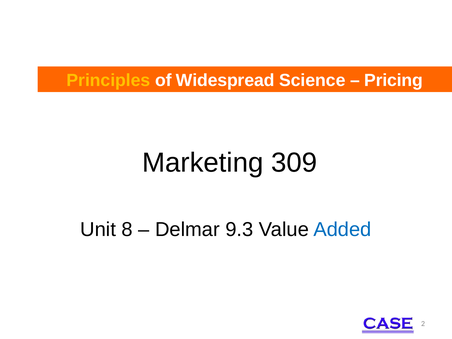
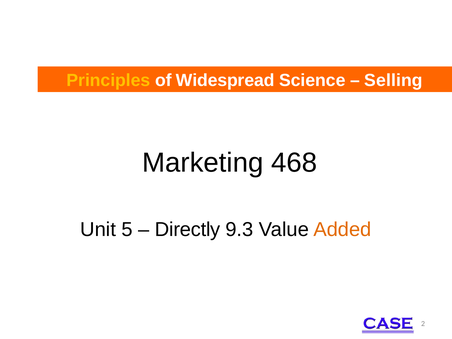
Pricing: Pricing -> Selling (393, 80)
309: 309 -> 468 (294, 163)
8: 8 -> 5 (127, 230)
Delmar: Delmar -> Directly (188, 230)
Added colour: blue -> orange (342, 230)
